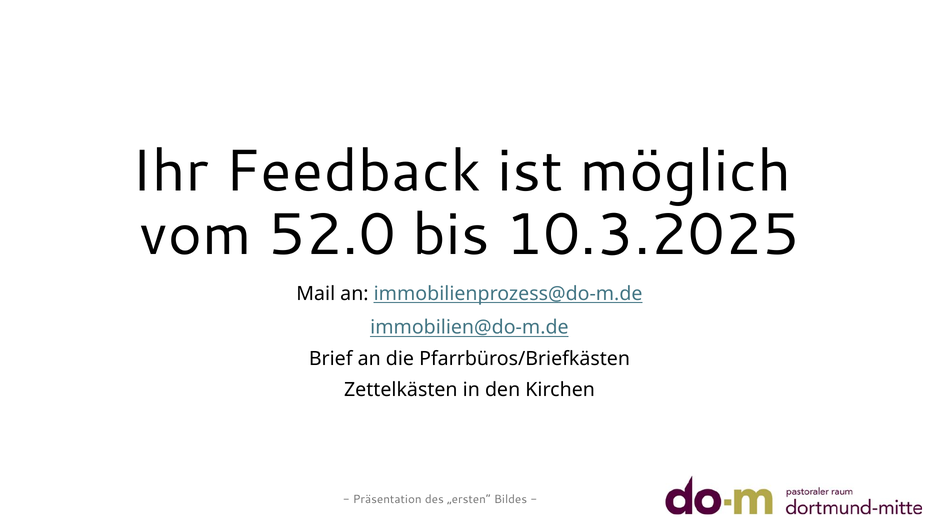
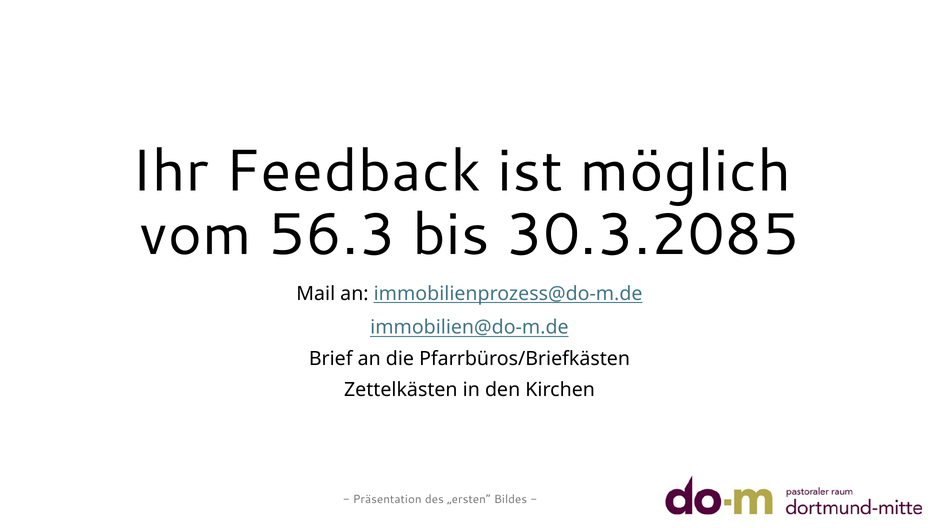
52.0: 52.0 -> 56.3 (332, 235)
10.3.2025: 10.3.2025 -> 30.3.2085 (653, 235)
